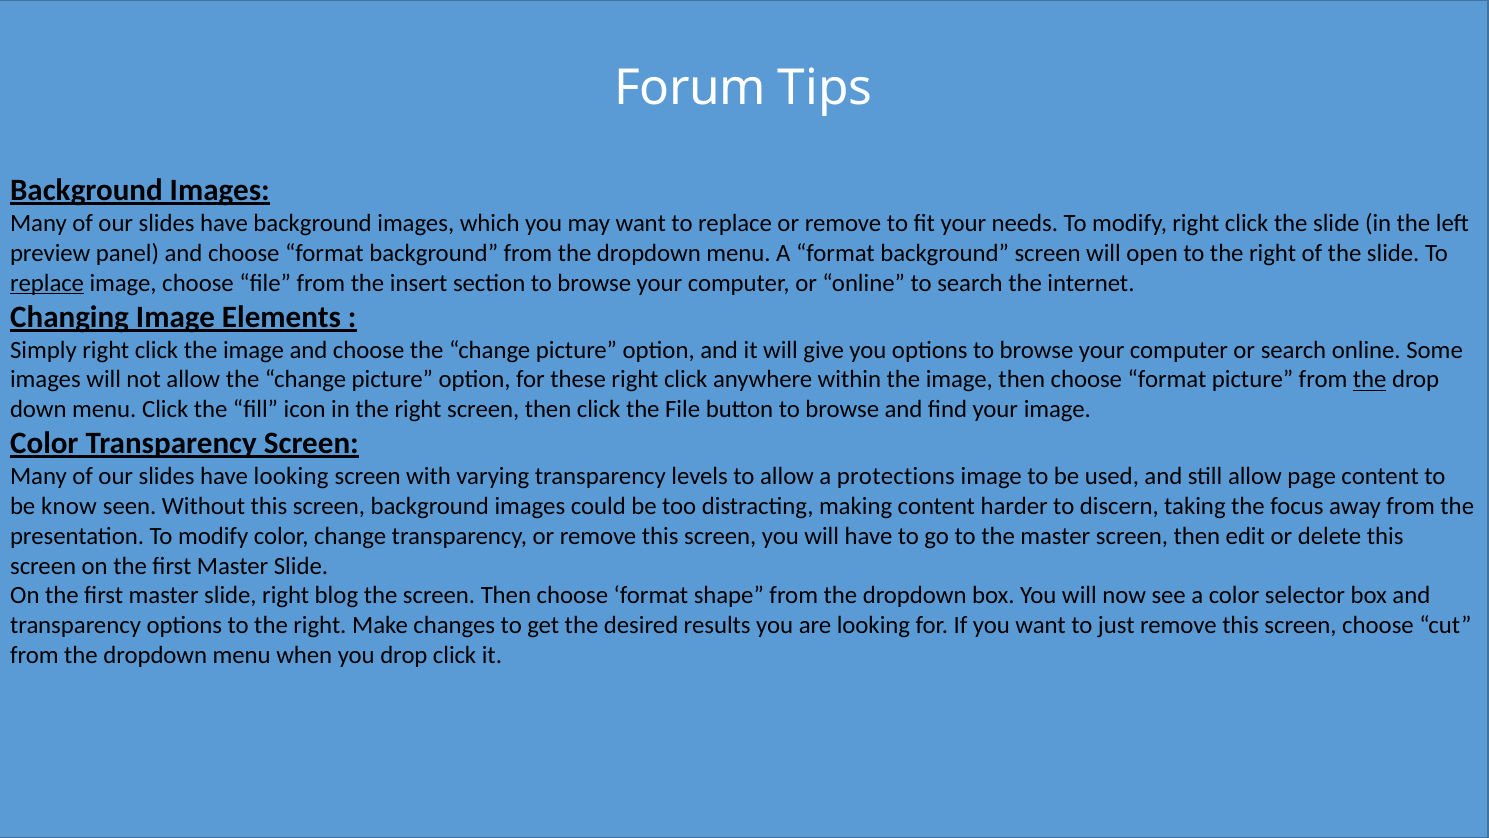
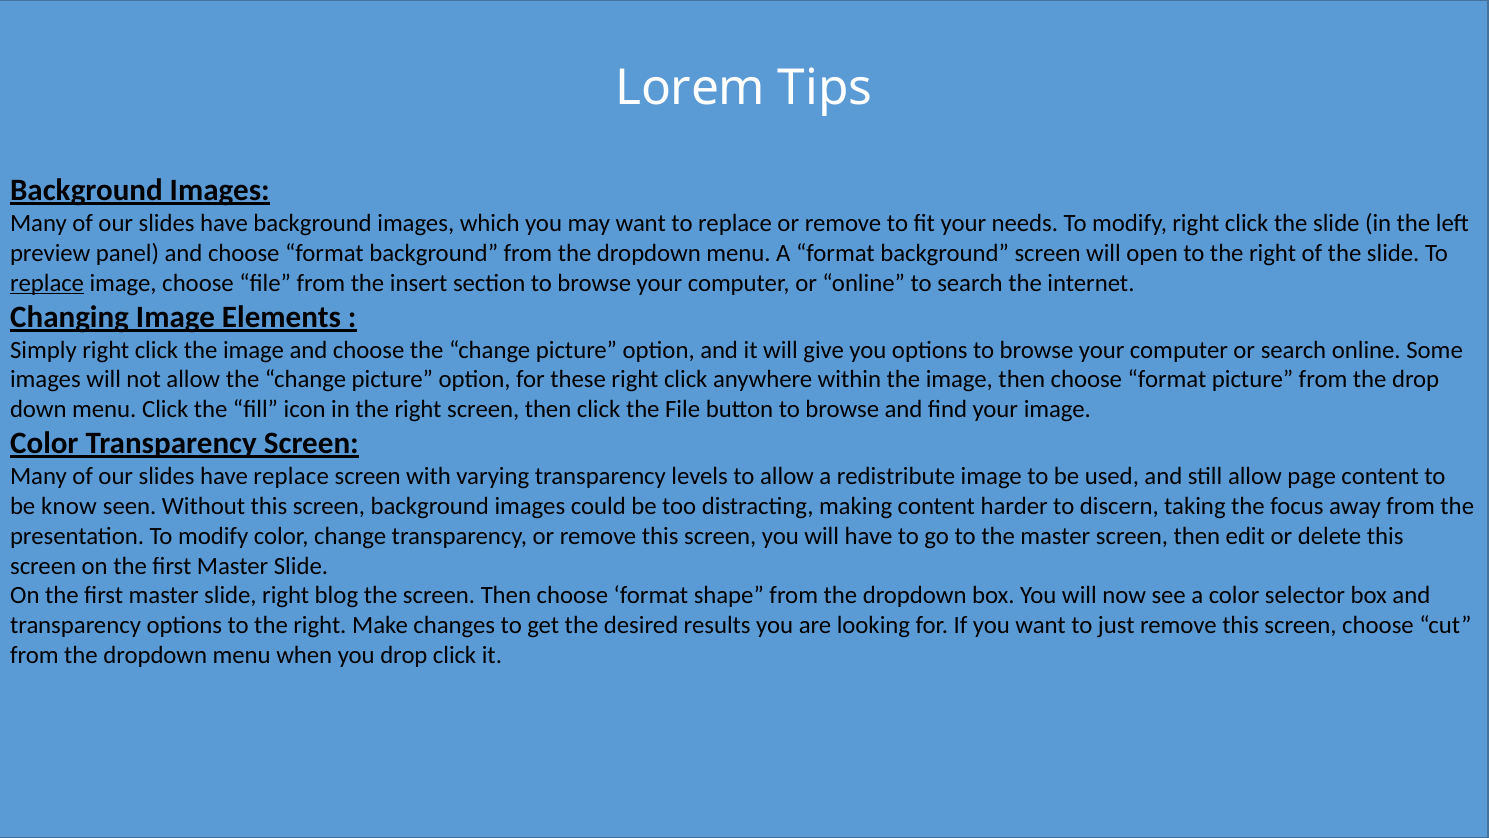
Forum: Forum -> Lorem (690, 88)
the underline: present -> none (1370, 380)
have looking: looking -> replace (291, 476)
protections: protections -> redistribute (896, 476)
